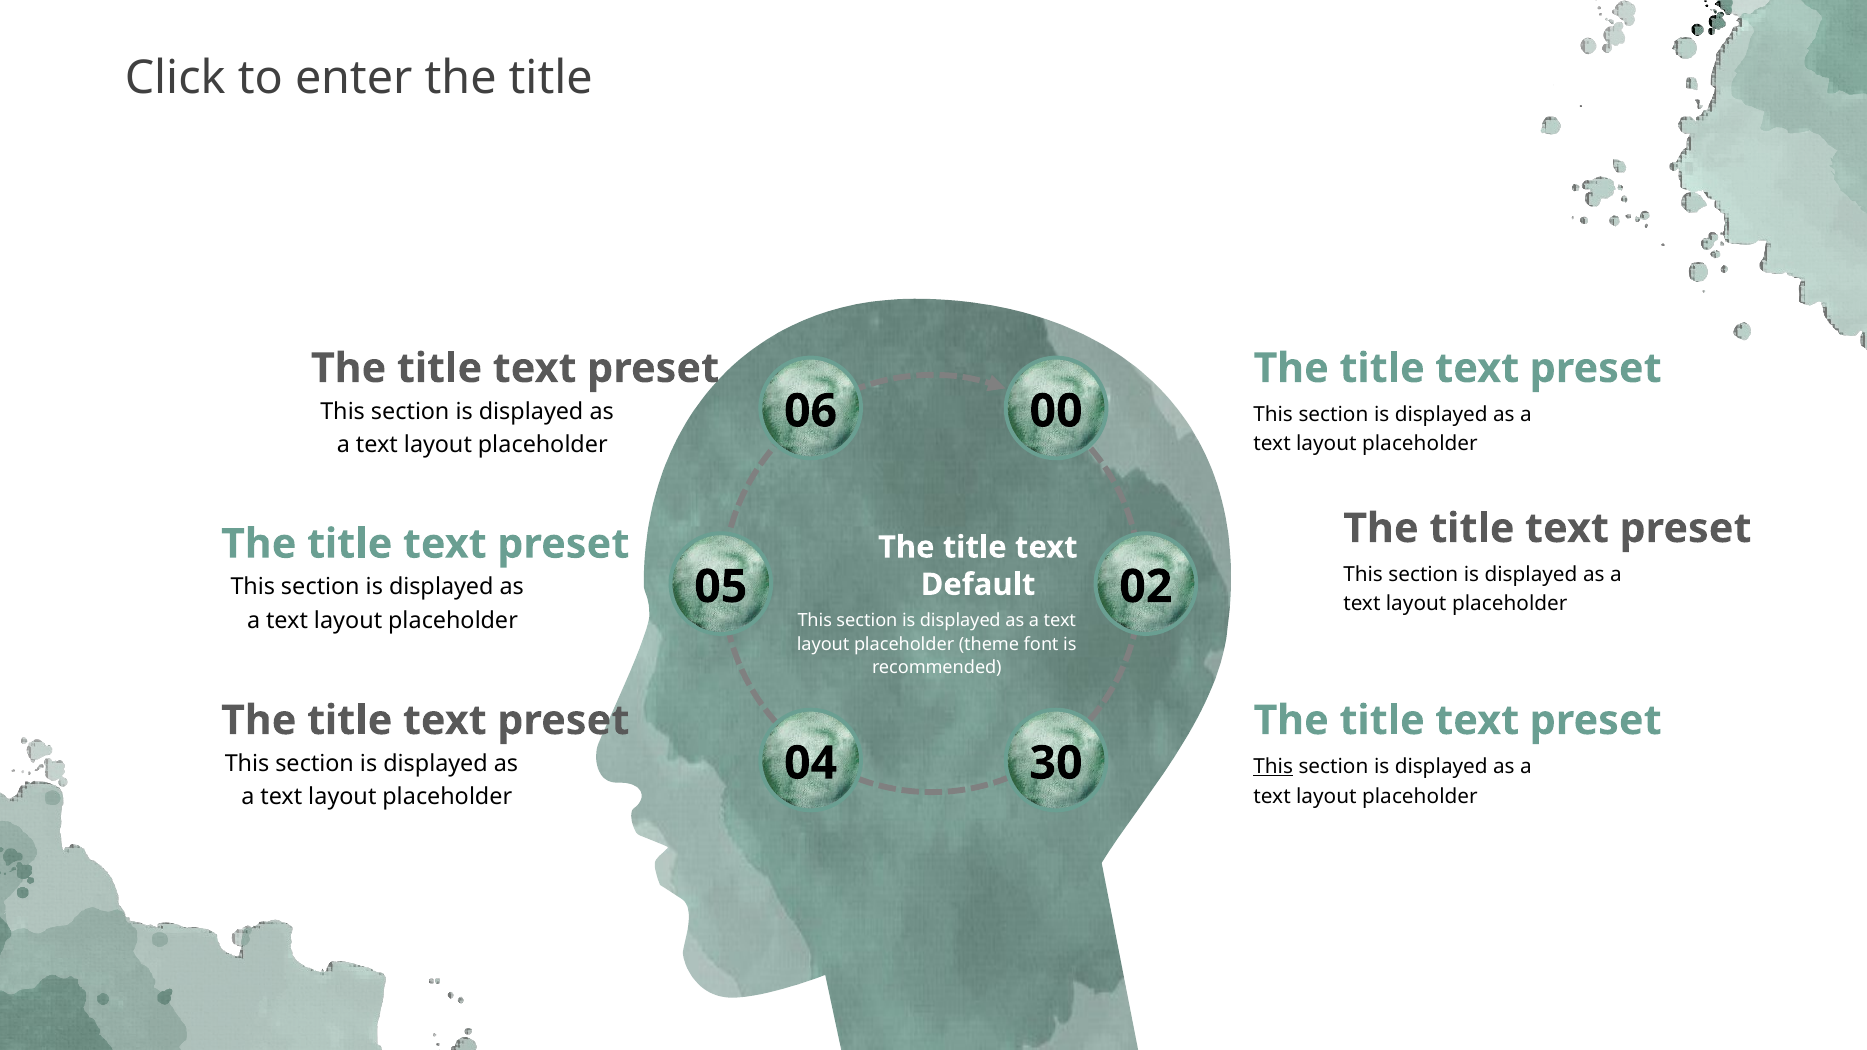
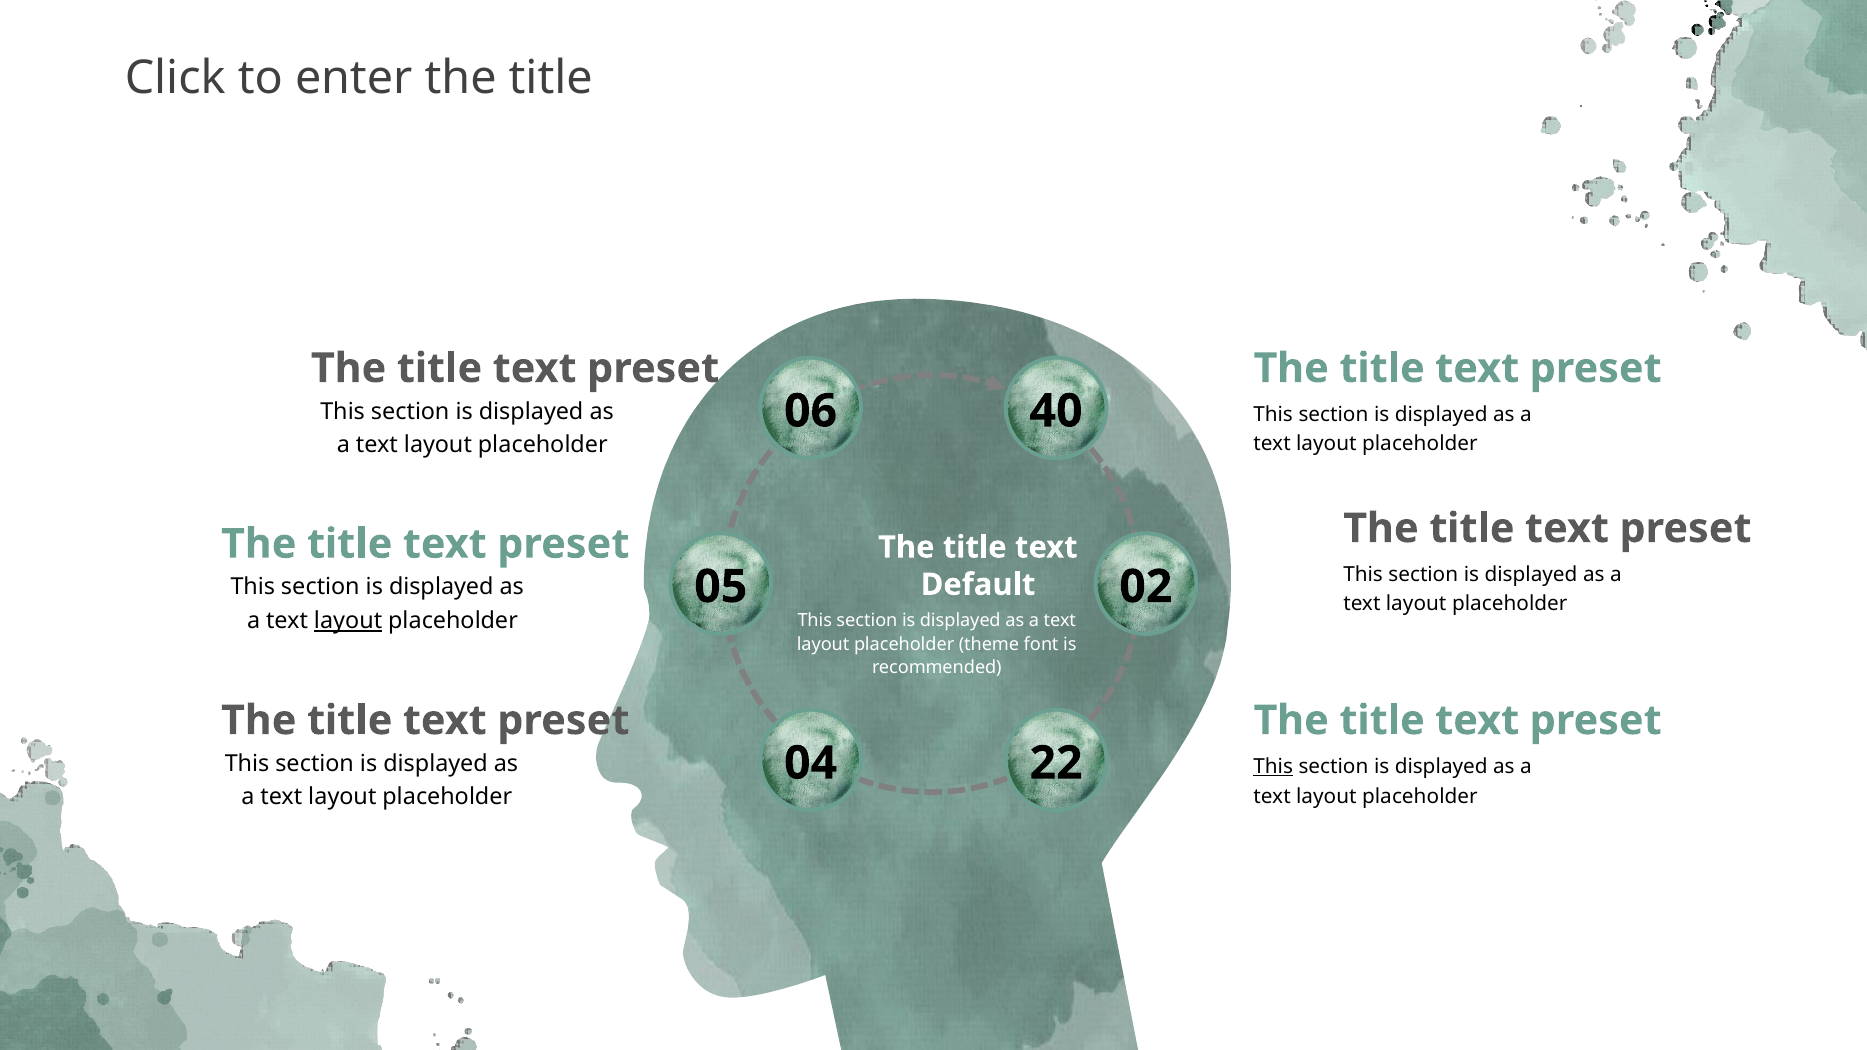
00: 00 -> 40 (1056, 411)
layout underline: none -> present (348, 621)
30: 30 -> 22 (1056, 763)
